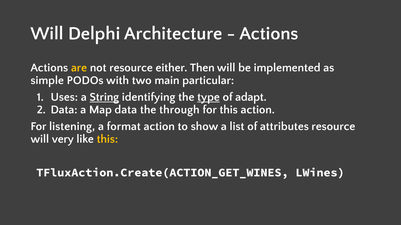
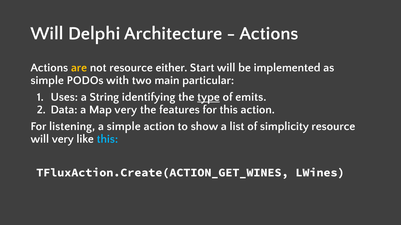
Then: Then -> Start (202, 68)
String underline: present -> none (104, 97)
adapt: adapt -> emits (251, 97)
Map data: data -> very (126, 110)
through: through -> features (179, 110)
a format: format -> simple (124, 127)
attributes: attributes -> simplicity (284, 127)
this colour: yellow -> light blue (107, 139)
